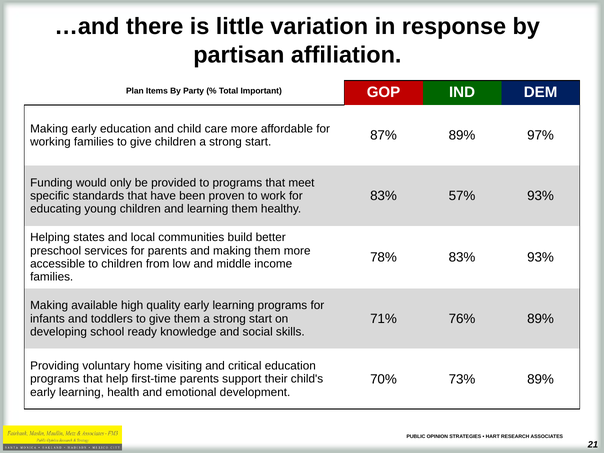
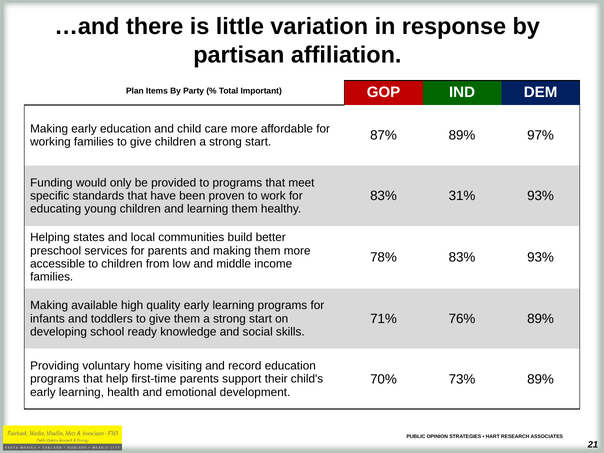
57%: 57% -> 31% (462, 196)
critical: critical -> record (245, 366)
